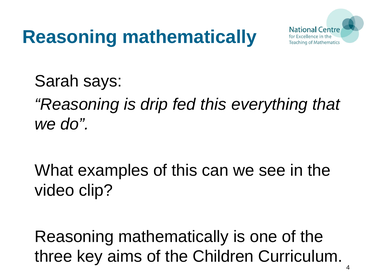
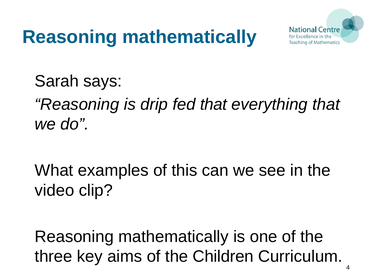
fed this: this -> that (214, 104)
